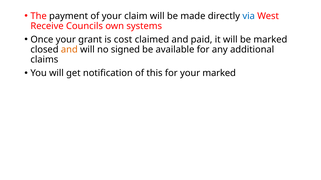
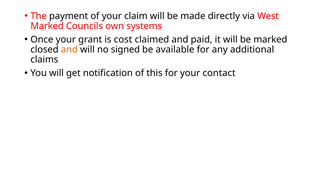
via colour: blue -> black (249, 16)
Receive: Receive -> Marked (47, 26)
your marked: marked -> contact (219, 73)
